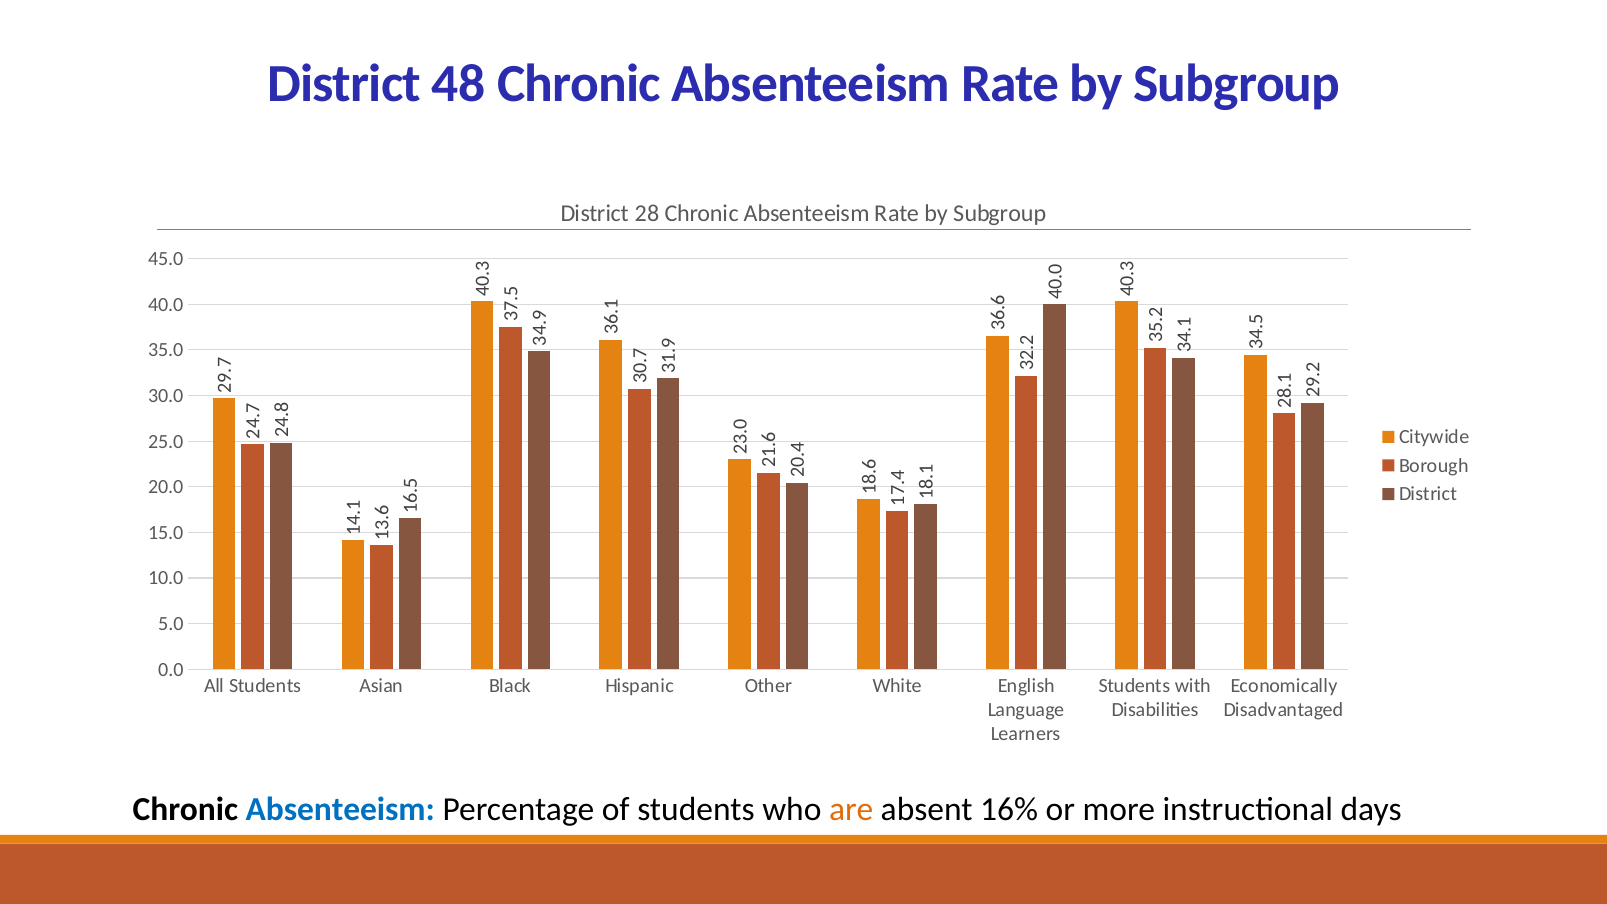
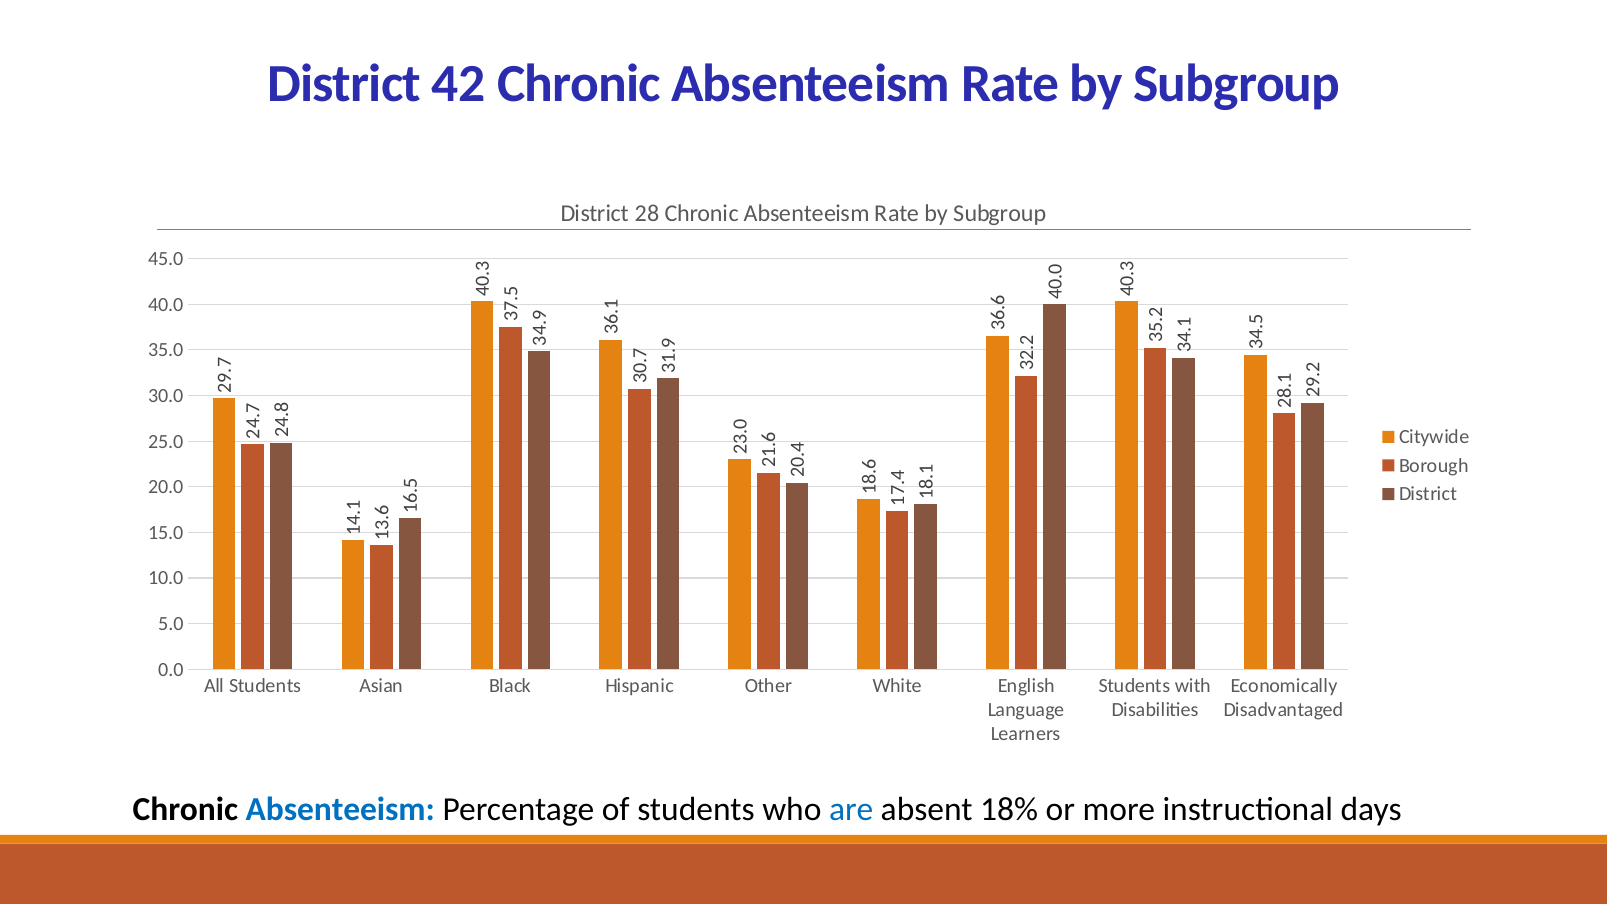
48: 48 -> 42 (459, 84)
are colour: orange -> blue (851, 810)
16%: 16% -> 18% (1009, 810)
